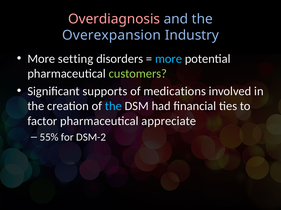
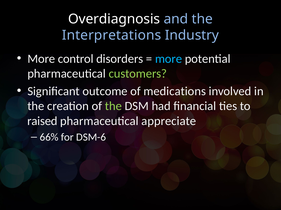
Overdiagnosis colour: pink -> white (114, 19)
Overexpansion: Overexpansion -> Interpretations (112, 35)
setting: setting -> control (76, 59)
supports: supports -> outcome (105, 91)
the colour: light blue -> light green (113, 106)
factor: factor -> raised (42, 121)
55%: 55% -> 66% (49, 138)
DSM-2: DSM-2 -> DSM-6 (91, 138)
